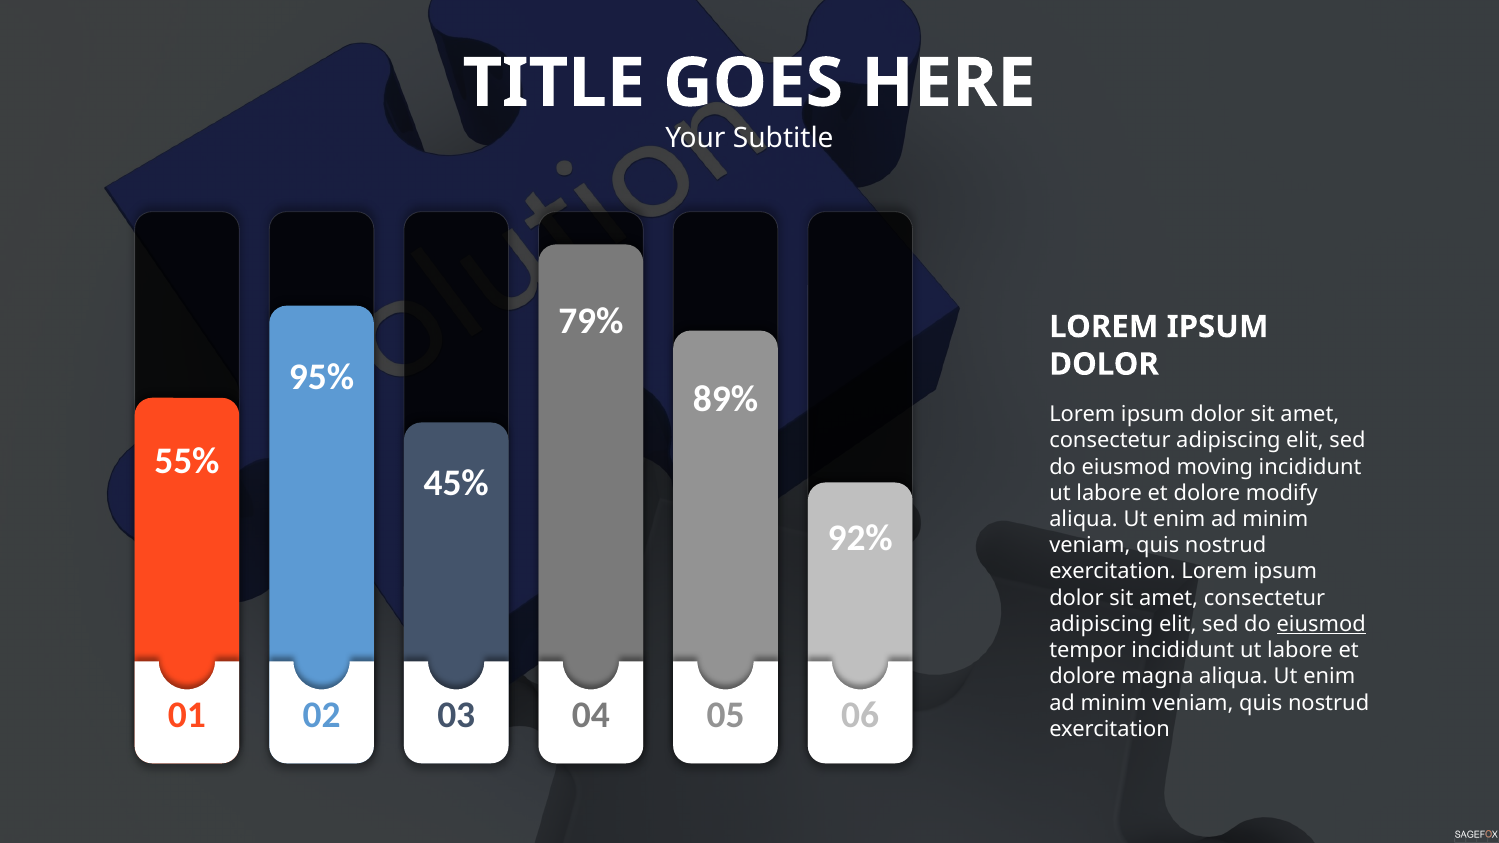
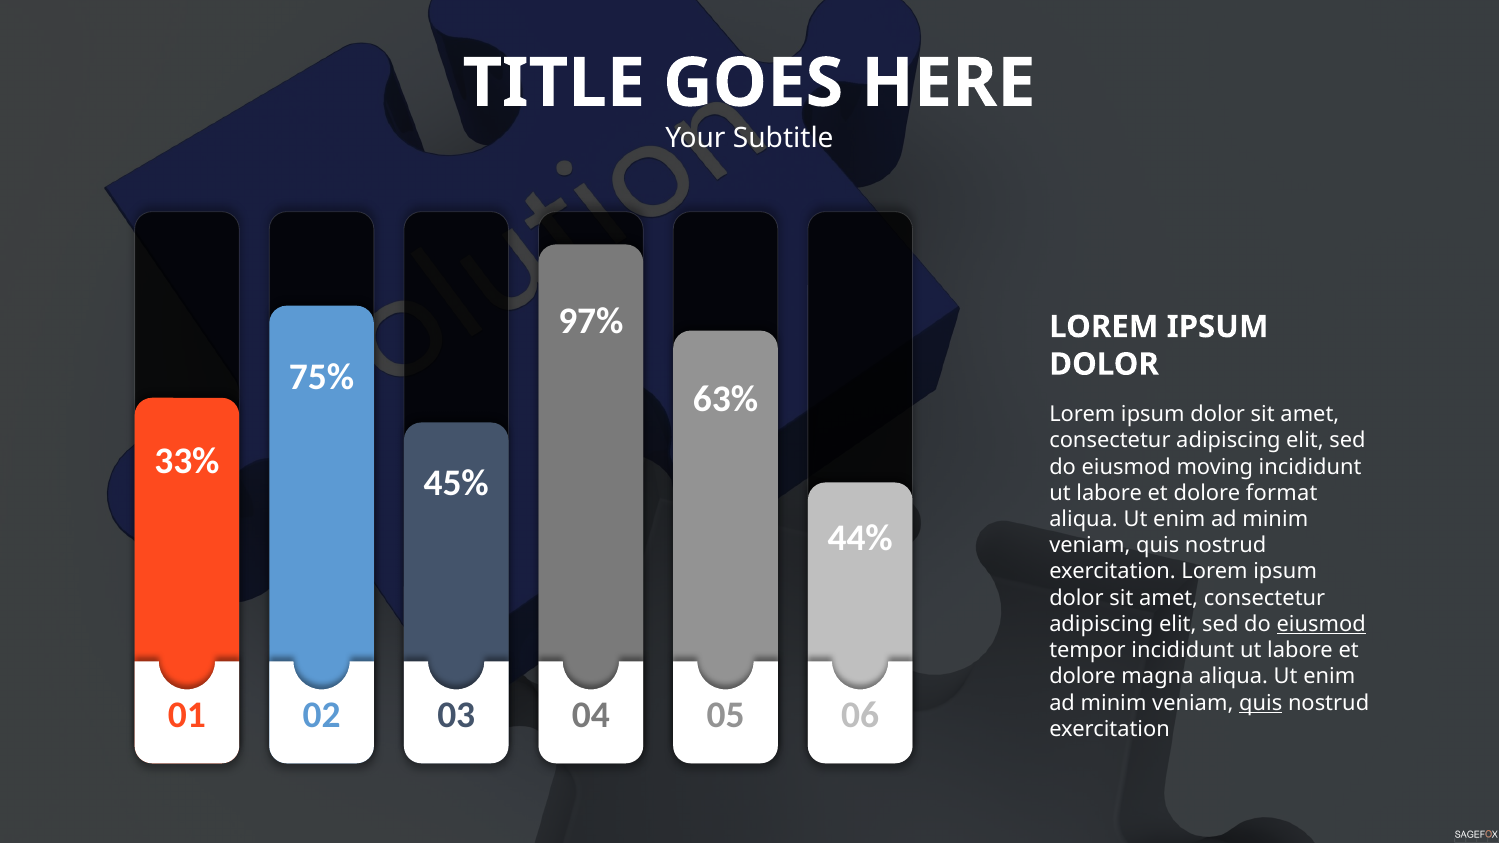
79%: 79% -> 97% (591, 321)
95%: 95% -> 75% (322, 377)
89%: 89% -> 63% (726, 400)
55%: 55% -> 33% (187, 461)
modify: modify -> format (1282, 493)
92%: 92% -> 44% (860, 538)
quis underline: none -> present (1261, 703)
